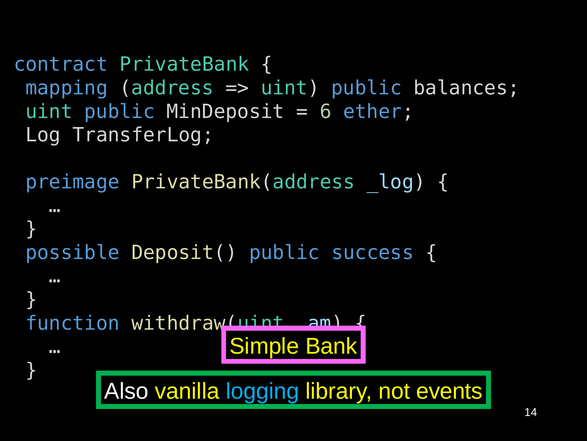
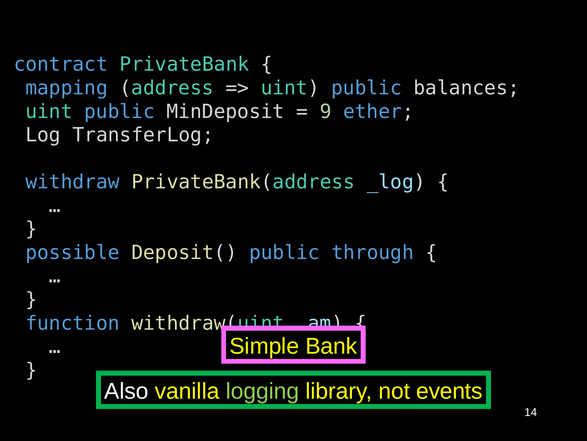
6: 6 -> 9 (326, 111)
preimage: preimage -> withdraw (73, 182)
success: success -> through (373, 252)
logging colour: light blue -> light green (262, 391)
